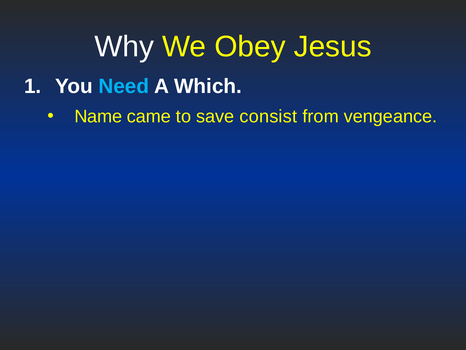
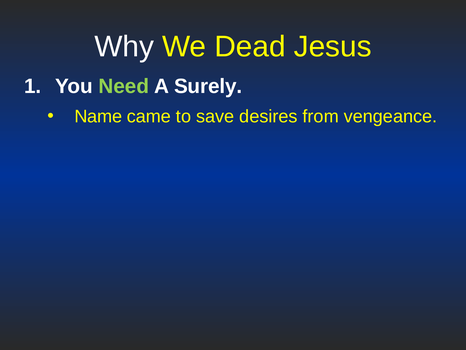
Obey: Obey -> Dead (250, 47)
Need colour: light blue -> light green (124, 86)
Which: Which -> Surely (208, 86)
consist: consist -> desires (268, 116)
